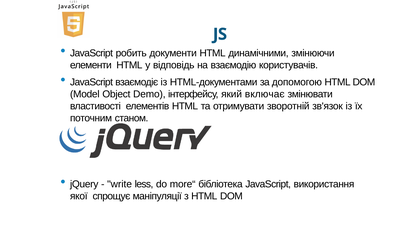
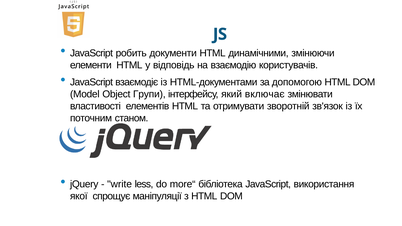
Demo: Demo -> Групи (149, 94)
